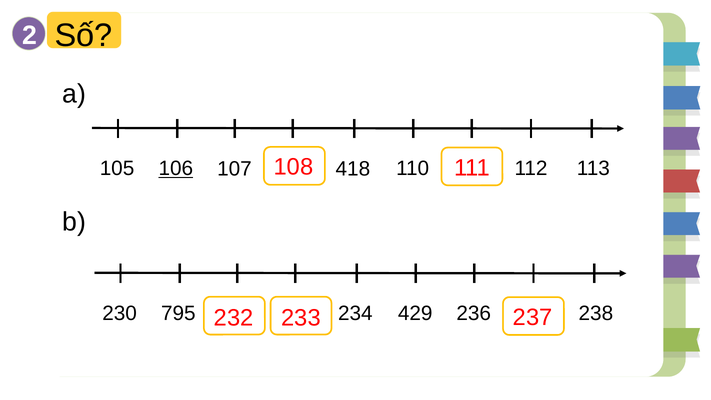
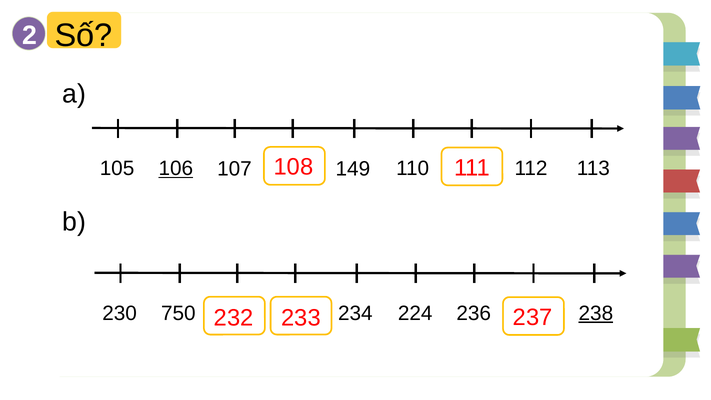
418: 418 -> 149 (353, 169)
795: 795 -> 750 (178, 313)
429: 429 -> 224 (415, 313)
238 underline: none -> present (596, 313)
